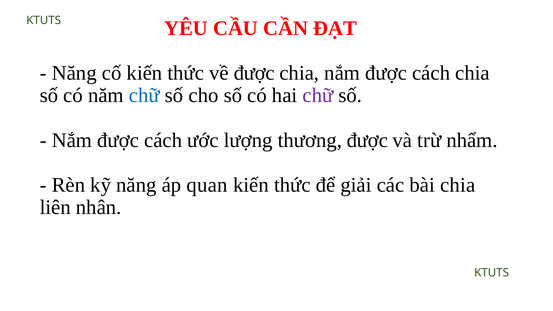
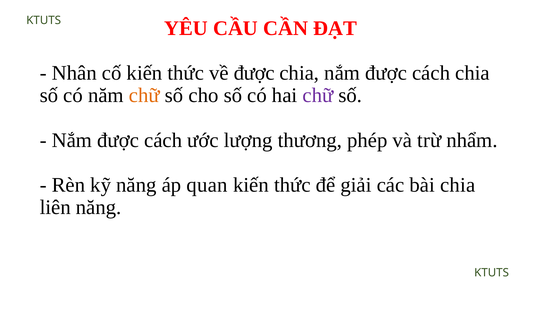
Năng: Năng -> Nhân (74, 73)
chữ colour: blue -> orange (144, 95)
thương được: được -> phép (367, 140)
liên nhân: nhân -> năng (99, 207)
